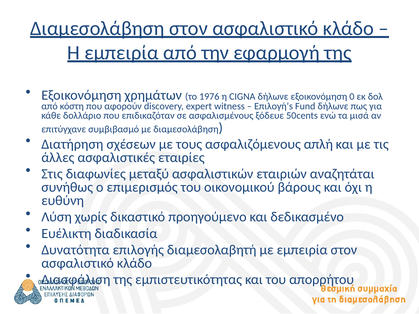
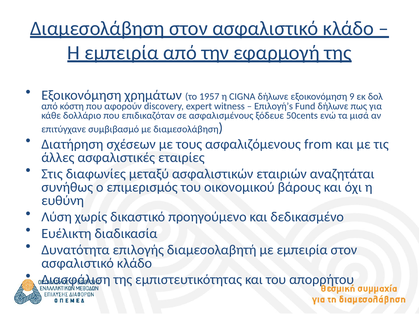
1976: 1976 -> 1957 (209, 97)
0: 0 -> 9 (352, 97)
απλή: απλή -> from (318, 144)
